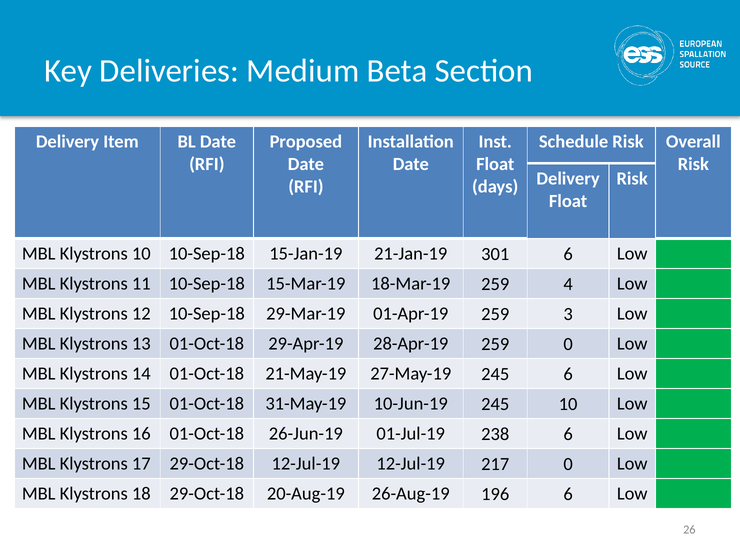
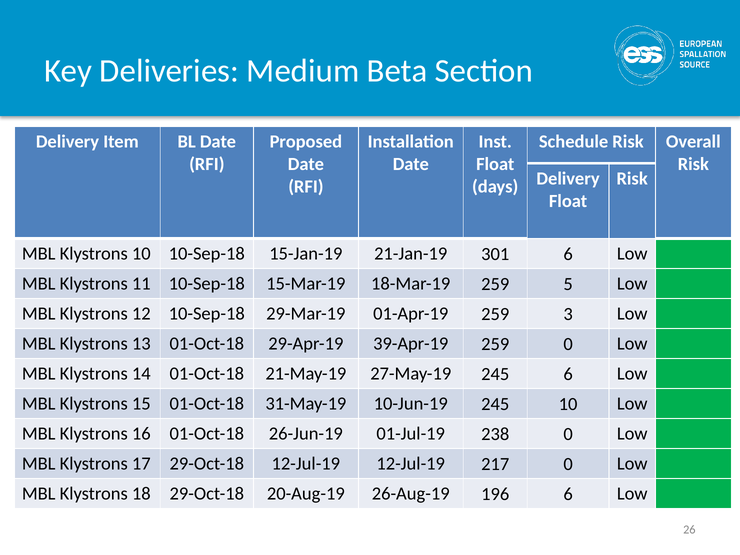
4: 4 -> 5 (568, 284)
28-Apr-19: 28-Apr-19 -> 39-Apr-19 (411, 344)
238 6: 6 -> 0 (568, 434)
